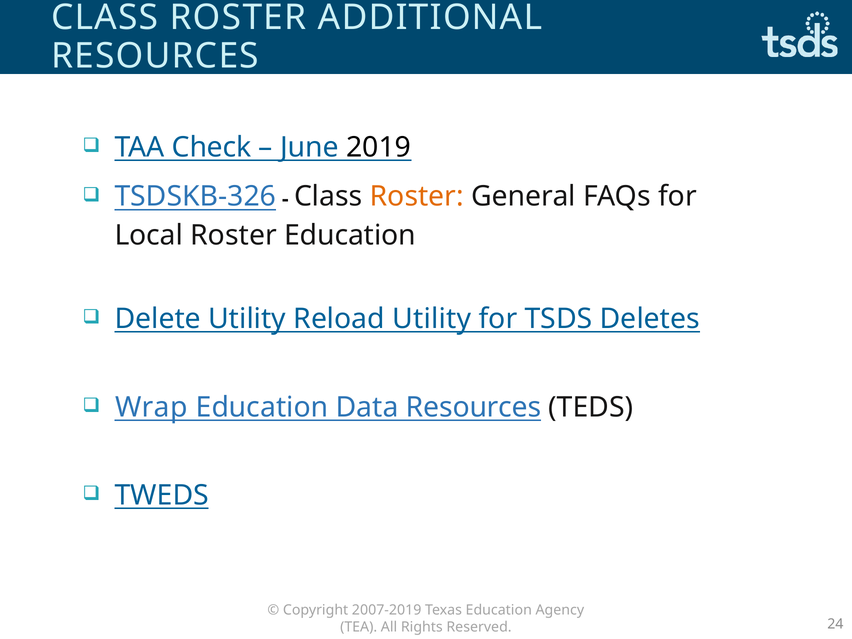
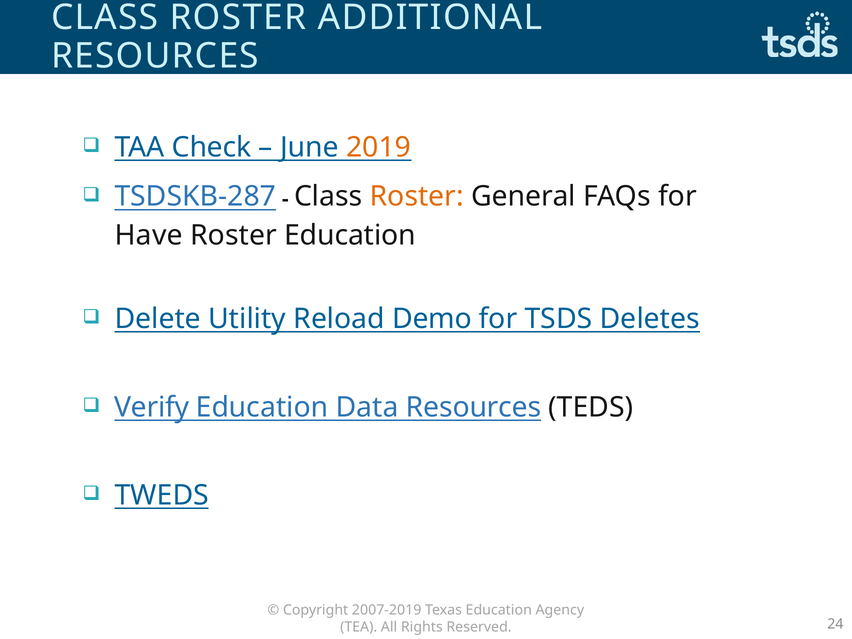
2019 colour: black -> orange (379, 147)
TSDSKB-326: TSDSKB-326 -> TSDSKB-287 (195, 197)
Local: Local -> Have (149, 235)
Reload Utility: Utility -> Demo (432, 319)
Wrap: Wrap -> Verify (152, 407)
